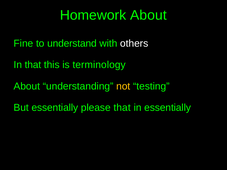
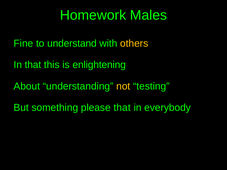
Homework About: About -> Males (148, 15)
others colour: white -> yellow (134, 44)
terminology: terminology -> enlightening (99, 65)
But essentially: essentially -> something (55, 108)
in essentially: essentially -> everybody (168, 108)
